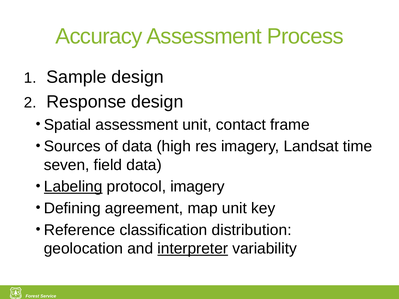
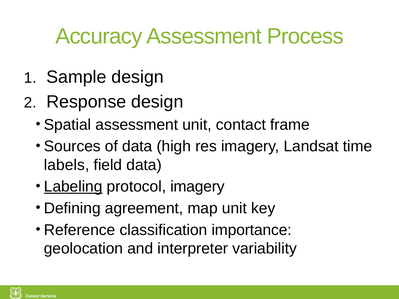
seven: seven -> labels (67, 165)
distribution: distribution -> importance (252, 230)
interpreter underline: present -> none (193, 249)
